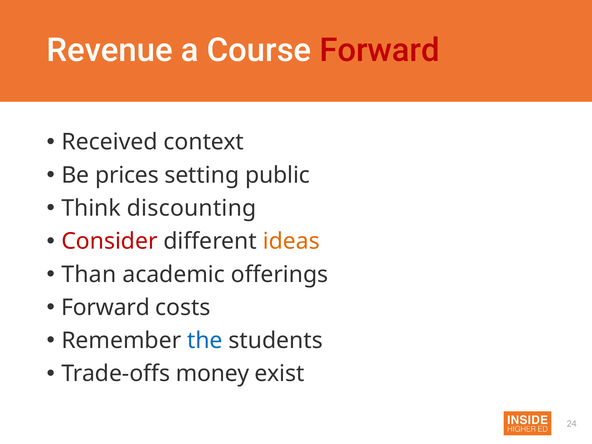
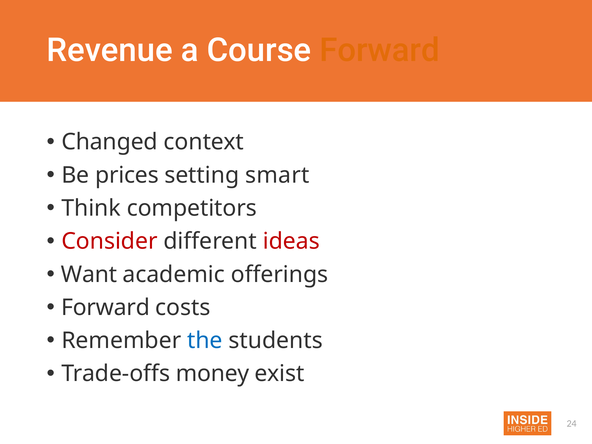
Forward colour: red -> orange (380, 50)
Received: Received -> Changed (110, 142)
public: public -> smart (277, 175)
discounting: discounting -> competitors (192, 208)
ideas colour: orange -> red (291, 241)
Than: Than -> Want (89, 274)
